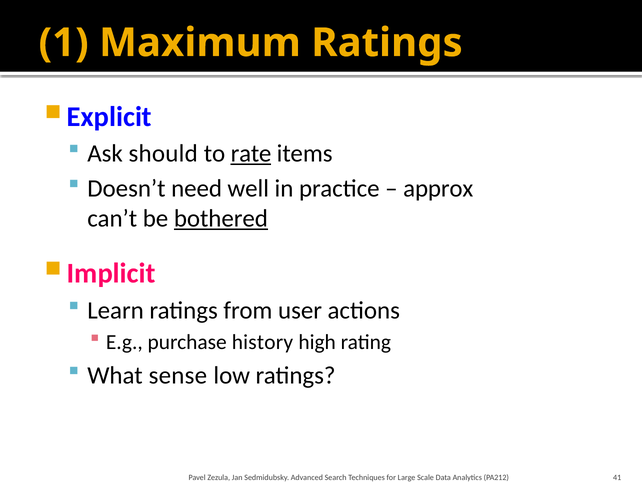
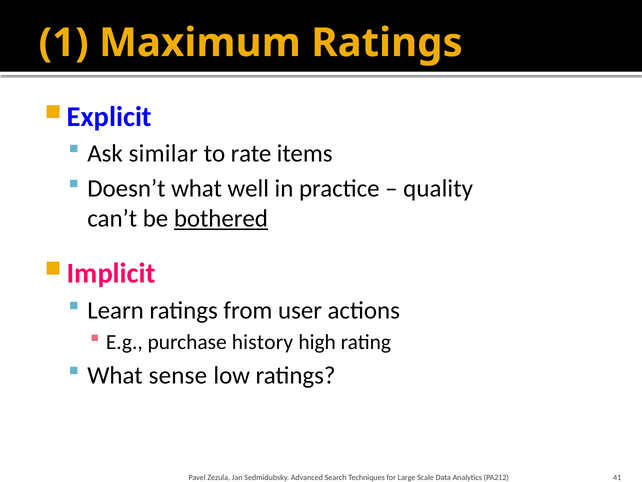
should: should -> similar (163, 153)
rate underline: present -> none (251, 153)
Doesn’t need: need -> what (197, 188)
approx: approx -> quality (438, 188)
